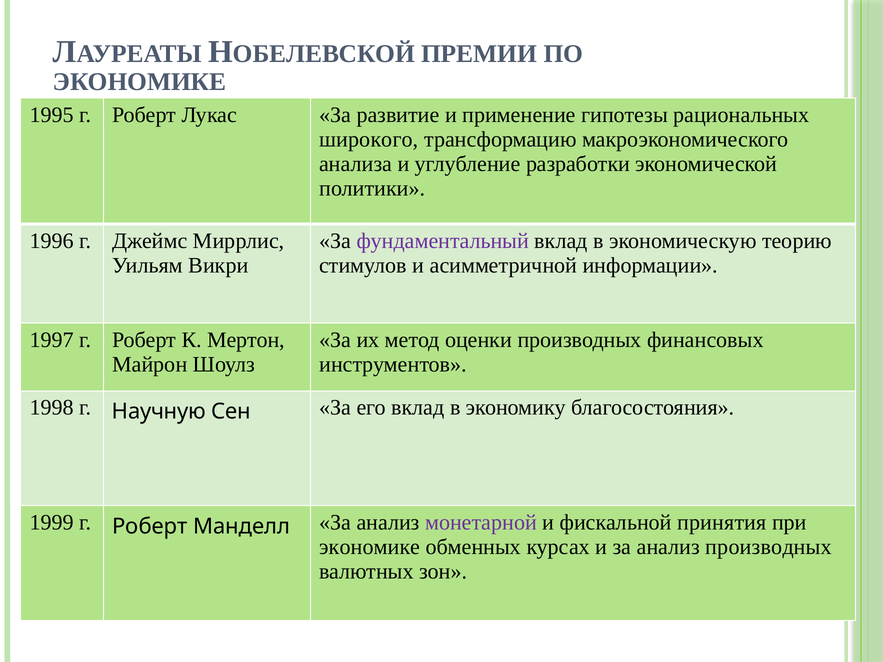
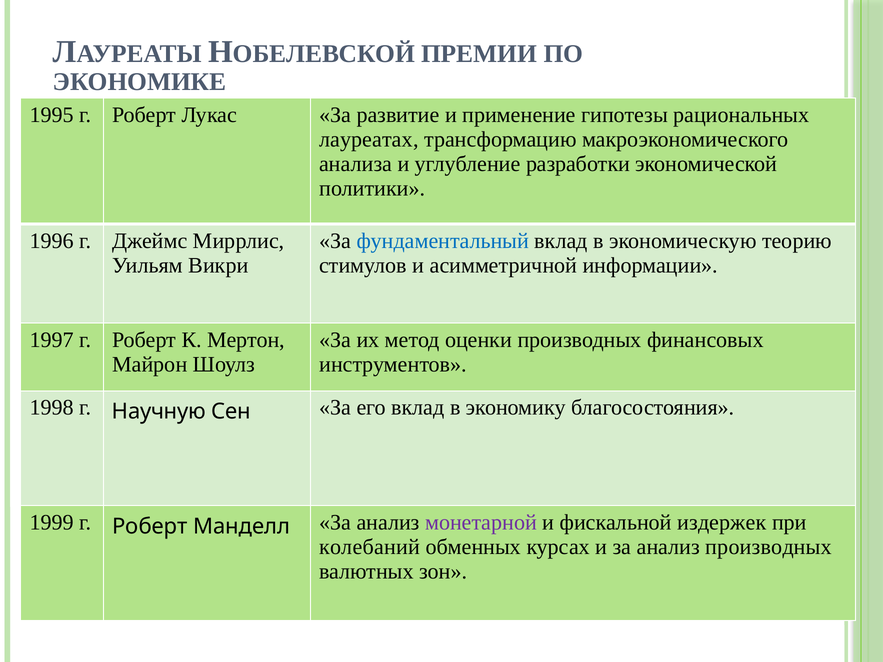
широкого: широкого -> лауреатах (369, 140)
фундаментальный colour: purple -> blue (443, 241)
принятия: принятия -> издержек (722, 523)
экономике: экономике -> колебаний (370, 547)
